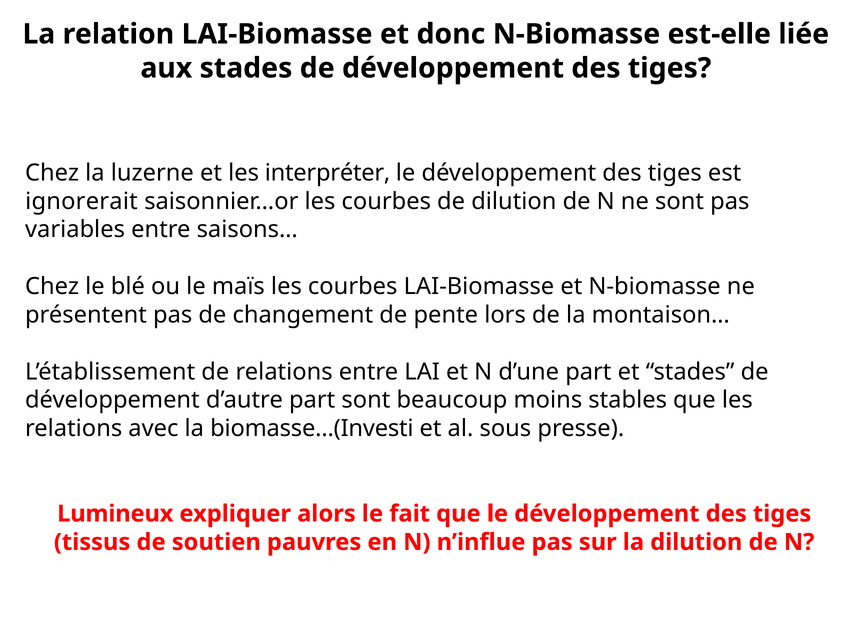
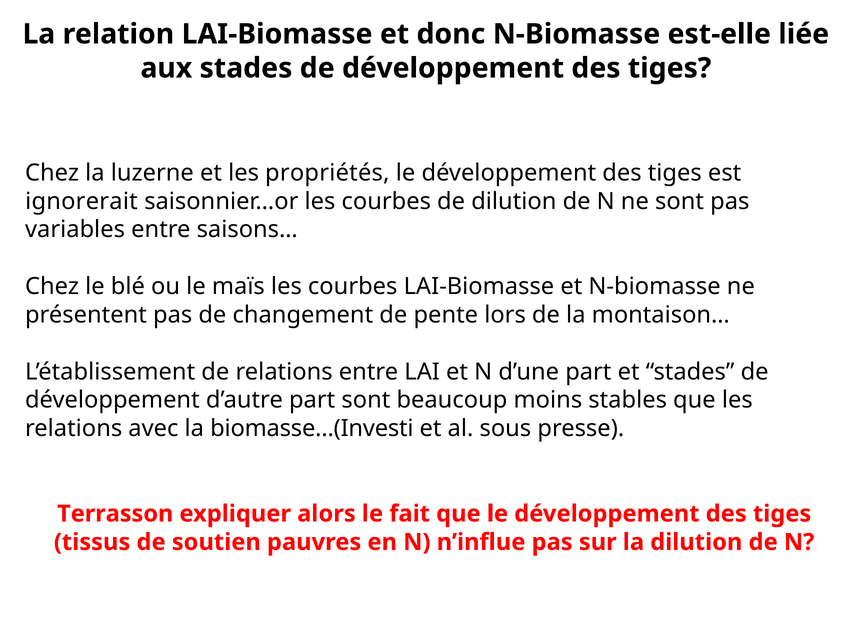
interpréter: interpréter -> propriétés (327, 173)
Lumineux: Lumineux -> Terrasson (115, 514)
